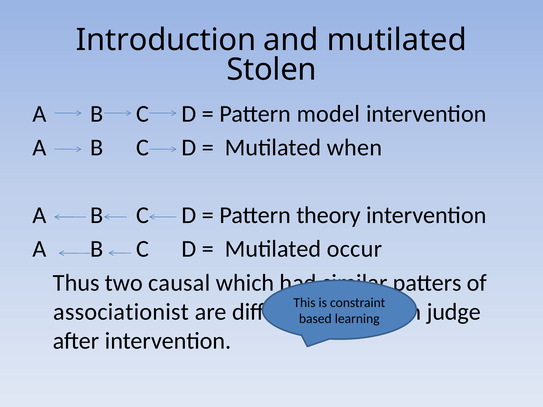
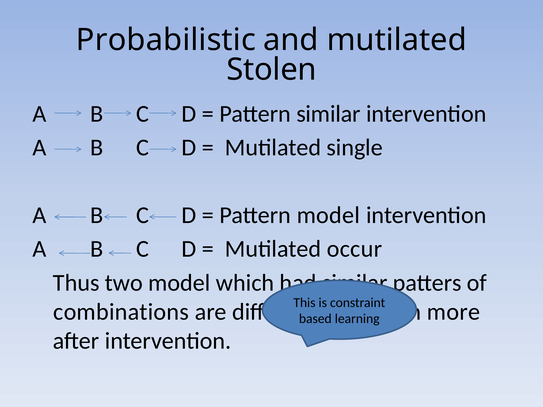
Introduction: Introduction -> Probabilistic (166, 40)
Pattern model: model -> similar (328, 114)
when: when -> single (355, 148)
Pattern theory: theory -> model (328, 215)
two causal: causal -> model (179, 283)
associationist: associationist -> combinations (121, 312)
judge: judge -> more (454, 312)
